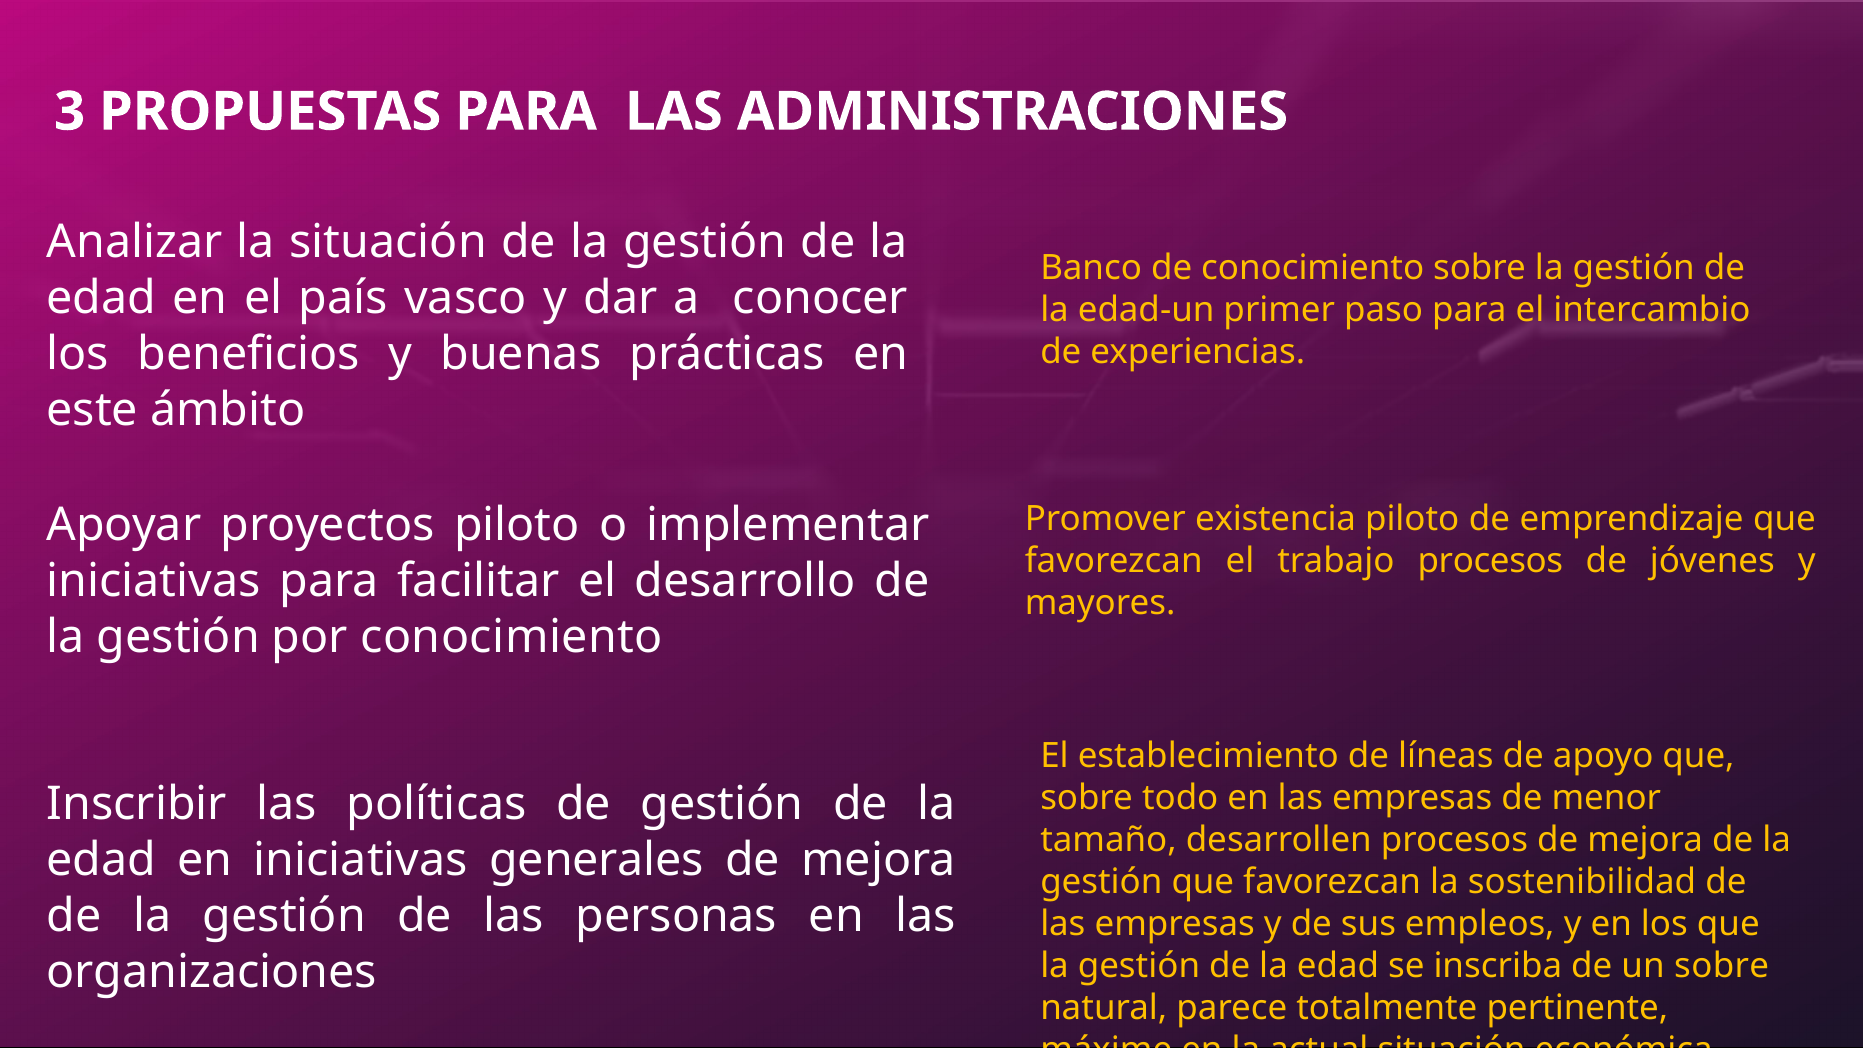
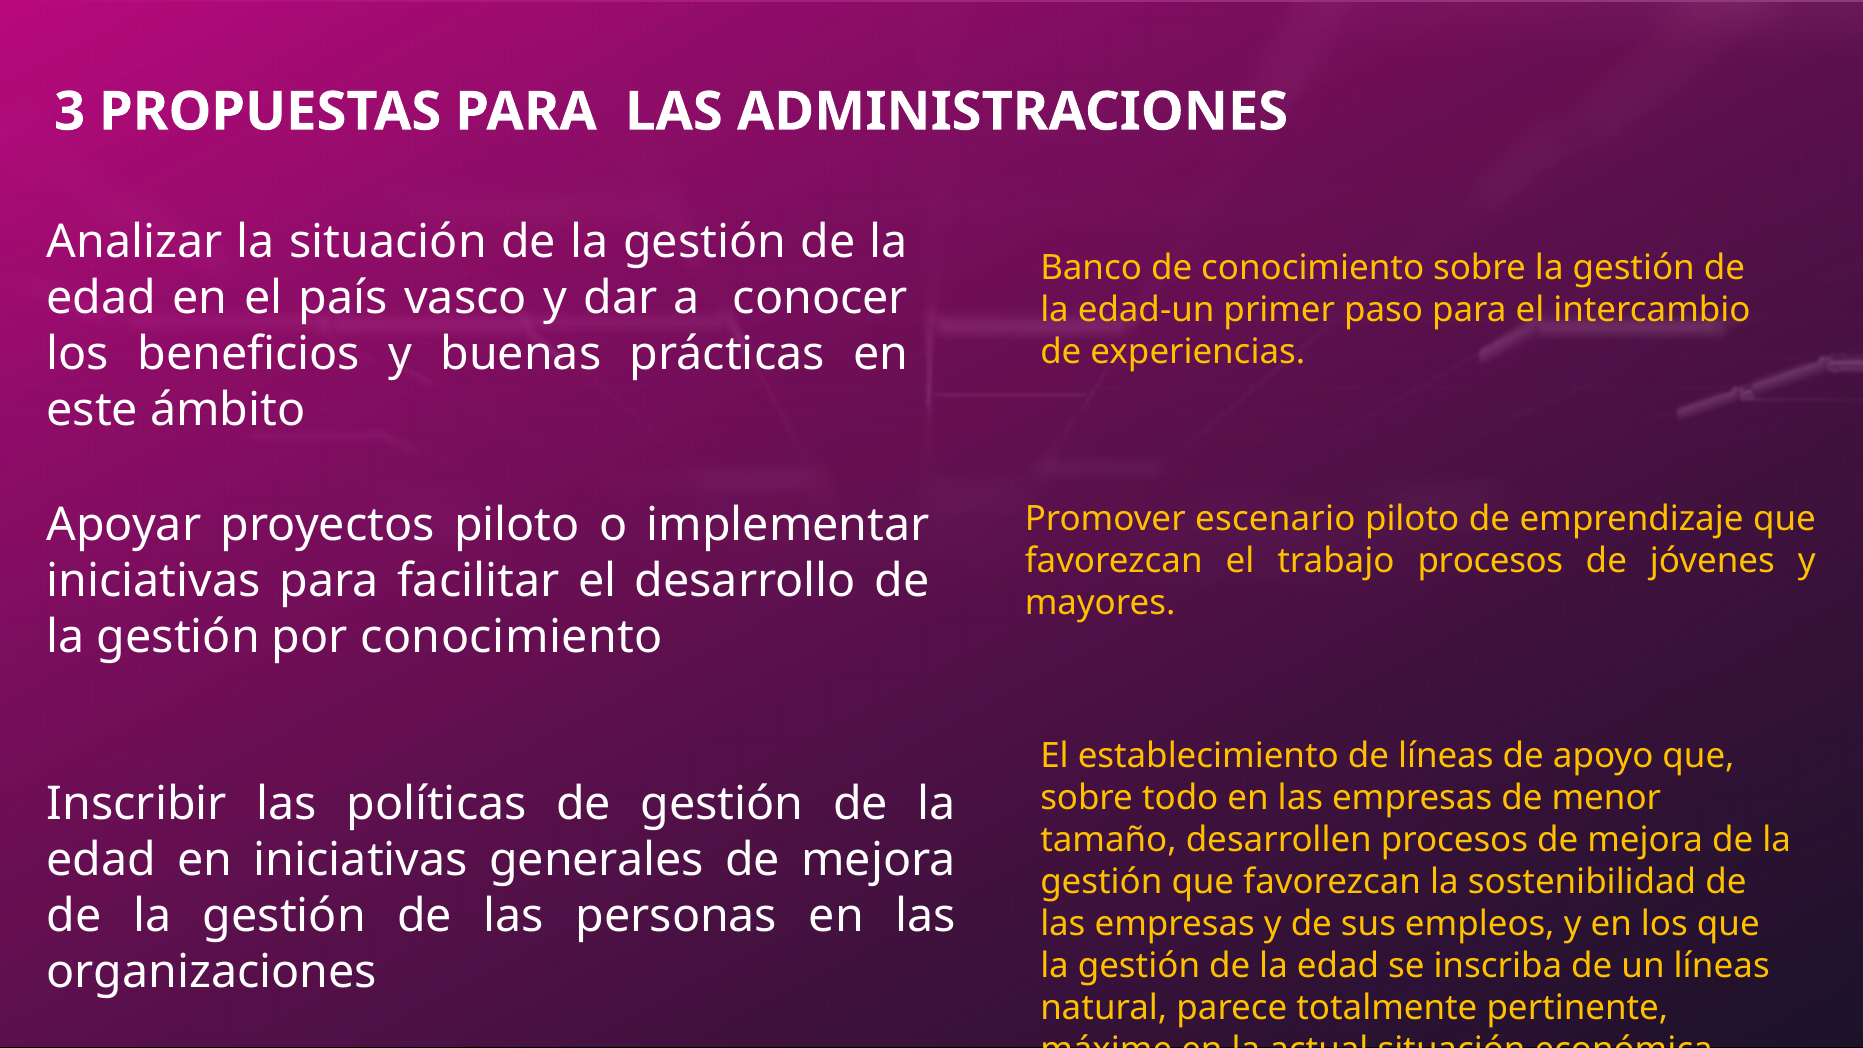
existencia: existencia -> escenario (1275, 519)
un sobre: sobre -> líneas (1722, 966)
